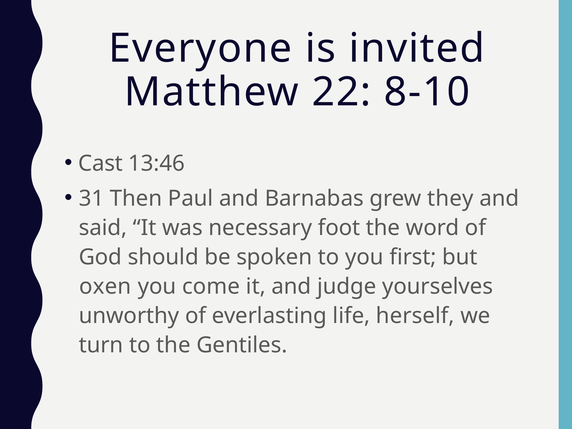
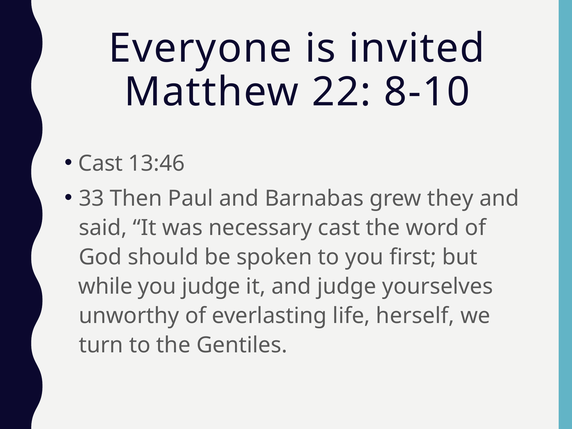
31: 31 -> 33 (91, 198)
necessary foot: foot -> cast (339, 228)
oxen: oxen -> while (106, 286)
you come: come -> judge (211, 286)
